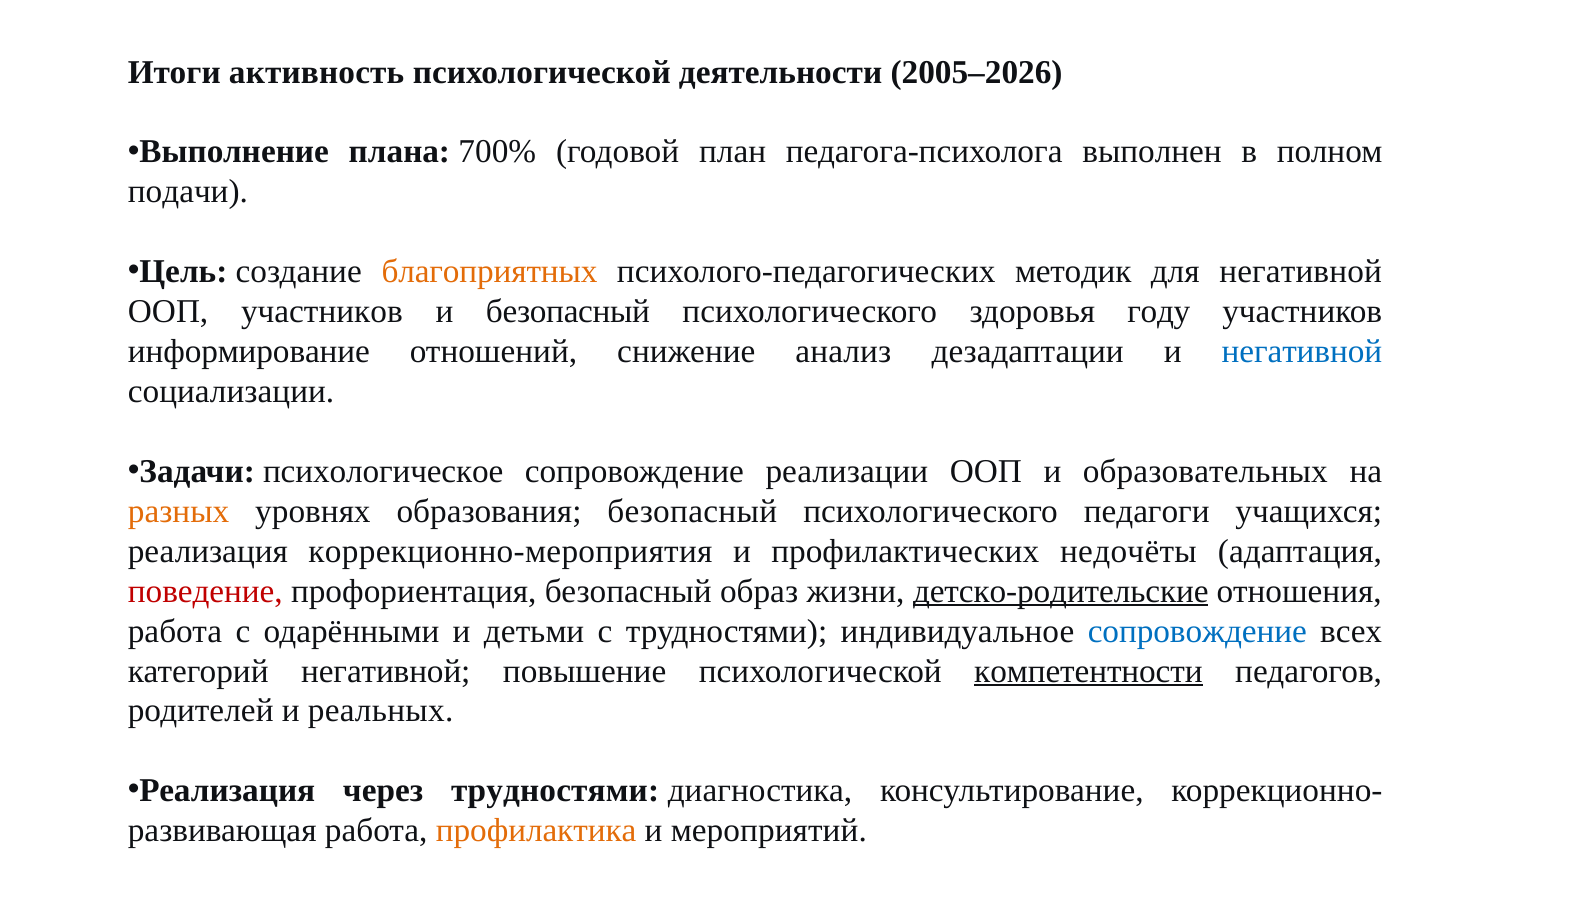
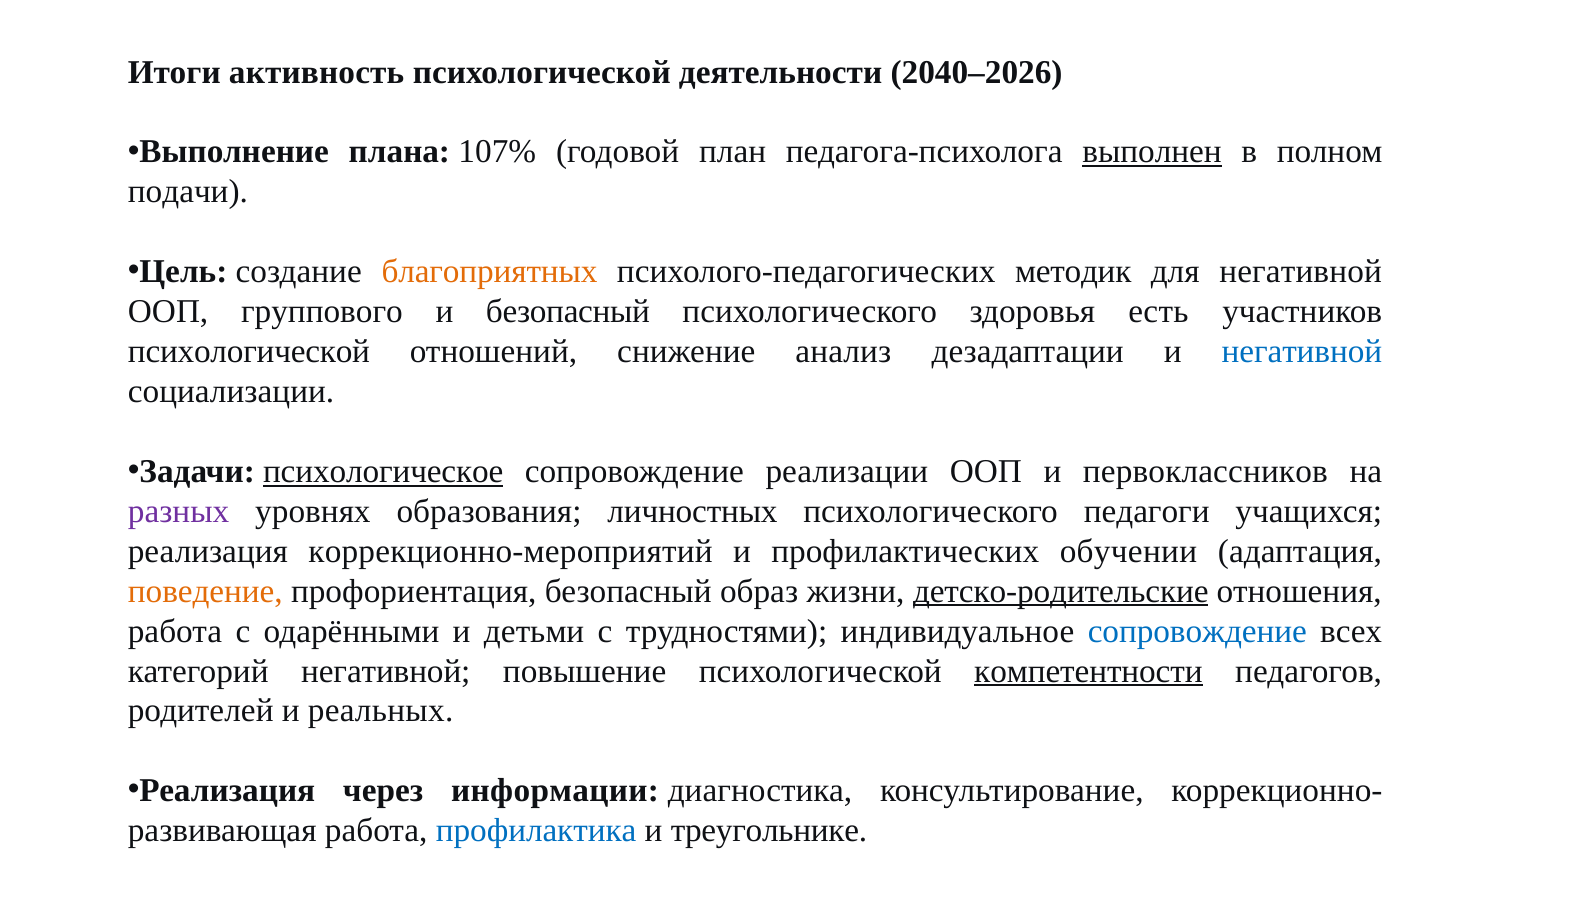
2005–2026: 2005–2026 -> 2040–2026 (977, 72)
700%: 700% -> 107% (497, 152)
выполнен underline: none -> present (1152, 152)
ООП участников: участников -> группового (322, 312)
году: году -> есть (1158, 312)
информирование: информирование -> психологической (249, 352)
психологическое underline: none -> present (383, 471)
образовательных: образовательных -> первоклассников (1205, 471)
разных colour: orange -> purple (179, 511)
образования безопасный: безопасный -> личностных (693, 511)
коррекционно-мероприятия: коррекционно-мероприятия -> коррекционно-мероприятий (511, 551)
недочёты: недочёты -> обучении (1128, 551)
поведение colour: red -> orange (205, 591)
через трудностями: трудностями -> информации (555, 791)
профилактика colour: orange -> blue (536, 830)
мероприятий: мероприятий -> треугольнике (769, 830)
